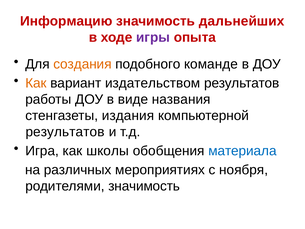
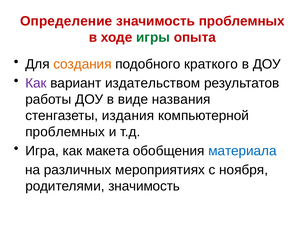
Информацию: Информацию -> Определение (66, 21)
значимость дальнейших: дальнейших -> проблемных (242, 21)
игры colour: purple -> green (153, 37)
команде: команде -> краткого (211, 64)
Как colour: orange -> purple (36, 83)
результатов: результатов -> проблемных (65, 132)
школы: школы -> макета (108, 151)
